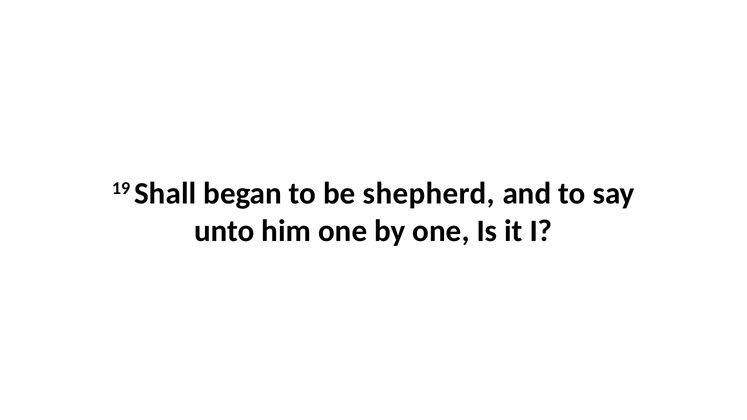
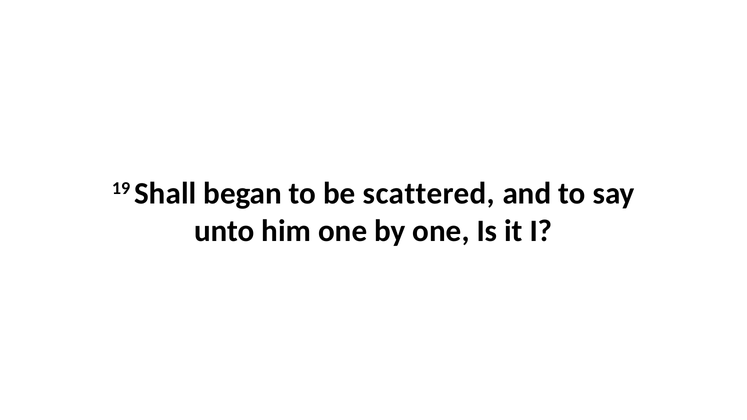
shepherd: shepherd -> scattered (429, 194)
